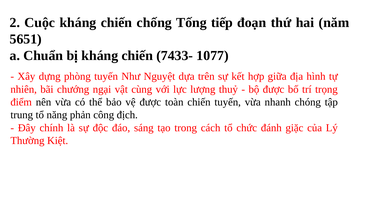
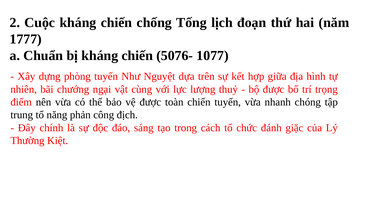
tiếp: tiếp -> lịch (222, 23)
5651: 5651 -> 1777 (26, 39)
7433-: 7433- -> 5076- (175, 56)
